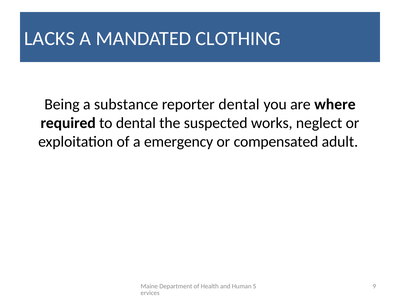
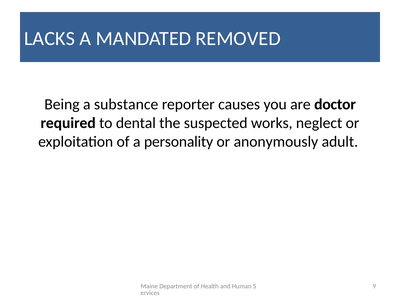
CLOTHING: CLOTHING -> REMOVED (238, 38)
reporter dental: dental -> causes (239, 104)
where: where -> doctor (335, 104)
emergency: emergency -> personality (179, 142)
compensated: compensated -> anonymously (276, 142)
